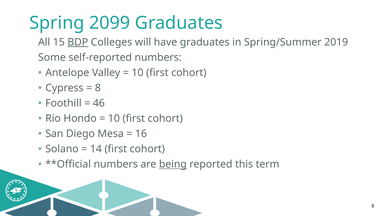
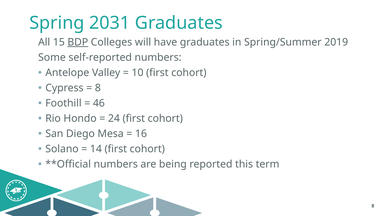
2099: 2099 -> 2031 (110, 23)
10: 10 -> 24 (114, 119)
being underline: present -> none (173, 164)
